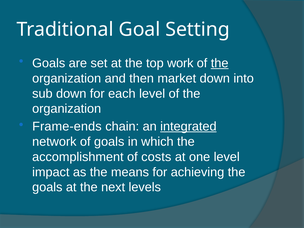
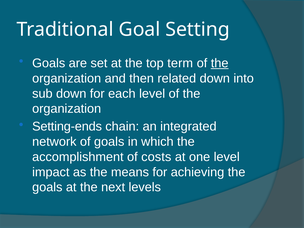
work: work -> term (180, 63)
market: market -> related (177, 78)
Frame-ends: Frame-ends -> Setting-ends (67, 127)
integrated underline: present -> none (188, 127)
